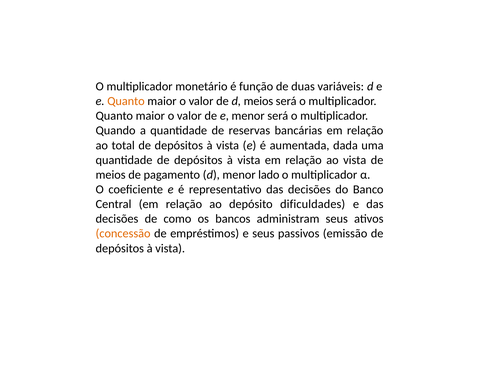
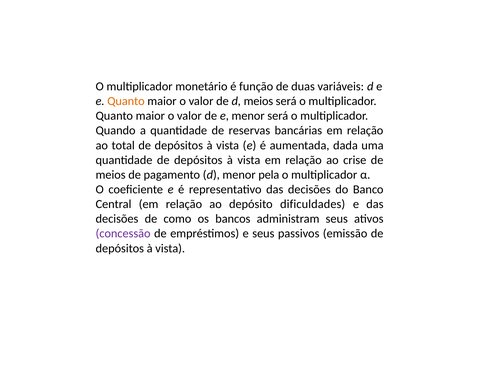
ao vista: vista -> crise (355, 160)
lado: lado -> pela (269, 175)
concessão colour: orange -> purple (123, 234)
